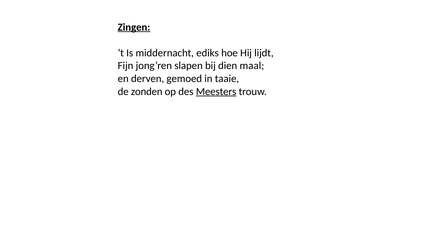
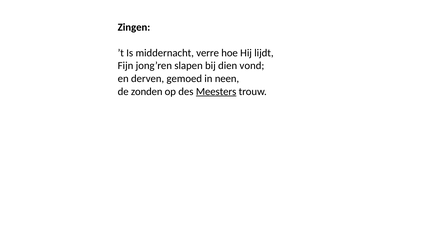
Zingen underline: present -> none (134, 27)
ediks: ediks -> verre (208, 53)
maal: maal -> vond (252, 66)
taaie: taaie -> neen (227, 79)
